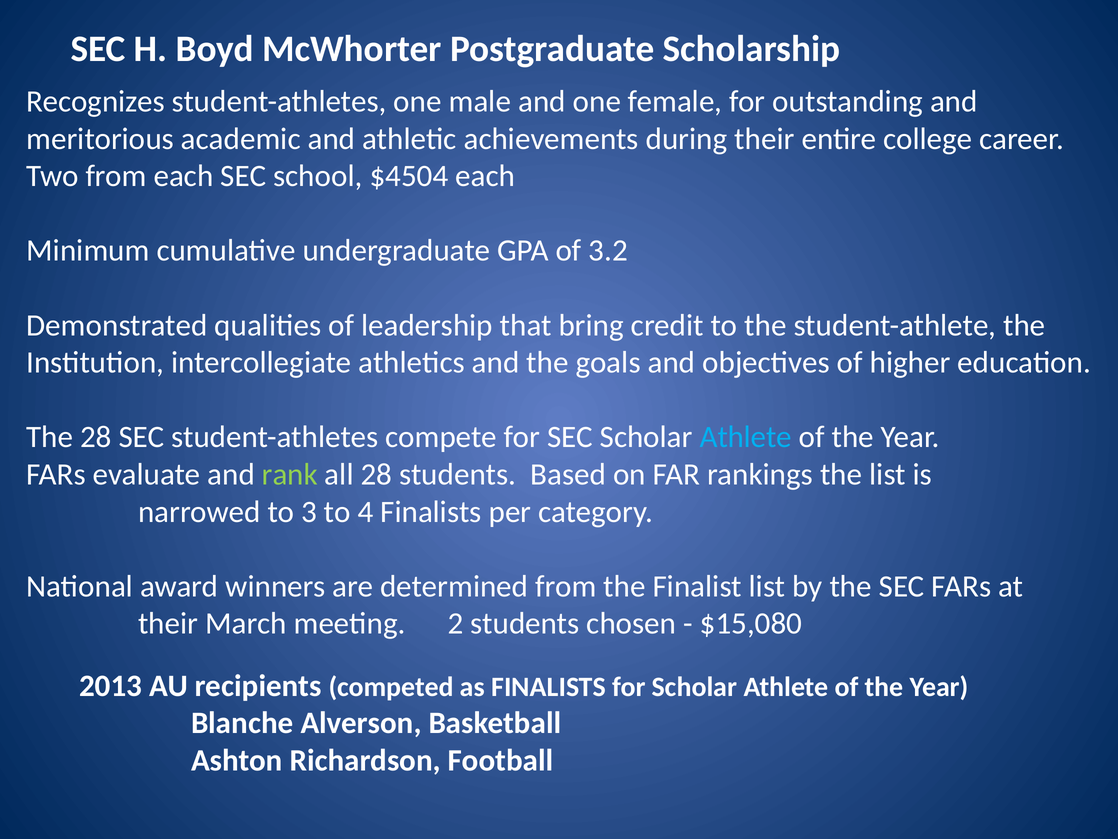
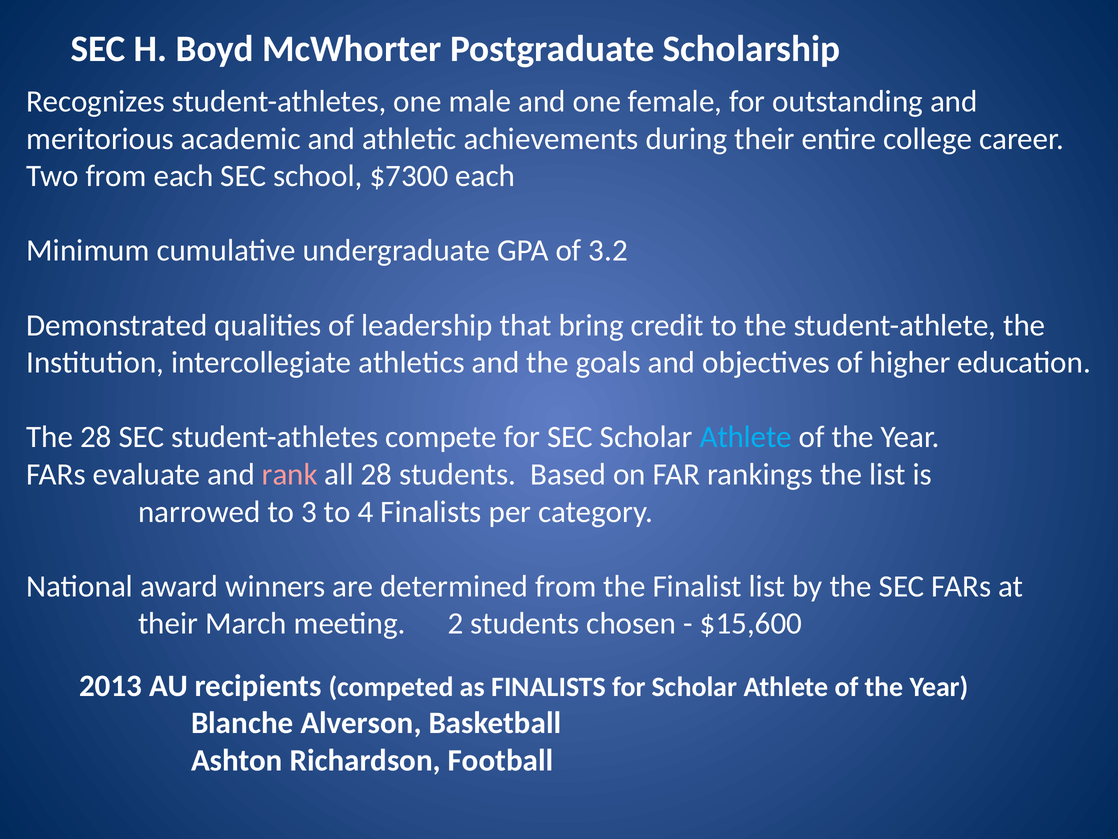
$4504: $4504 -> $7300 (409, 176)
rank colour: light green -> pink (290, 474)
$15,080: $15,080 -> $15,600 (751, 623)
